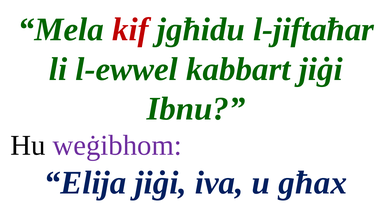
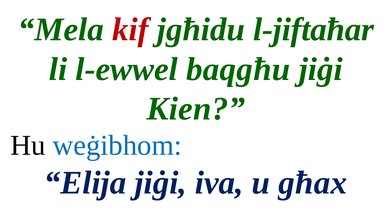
kabbart: kabbart -> baqgħu (238, 69)
Ibnu: Ibnu -> Kien (196, 109)
weġibhom colour: purple -> blue (117, 145)
